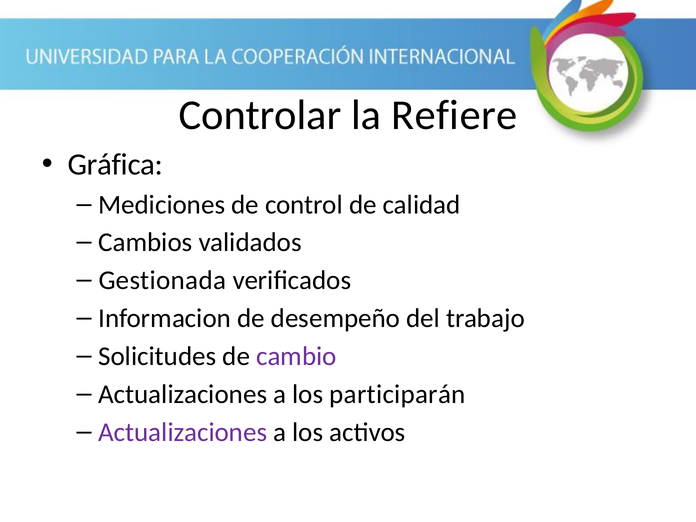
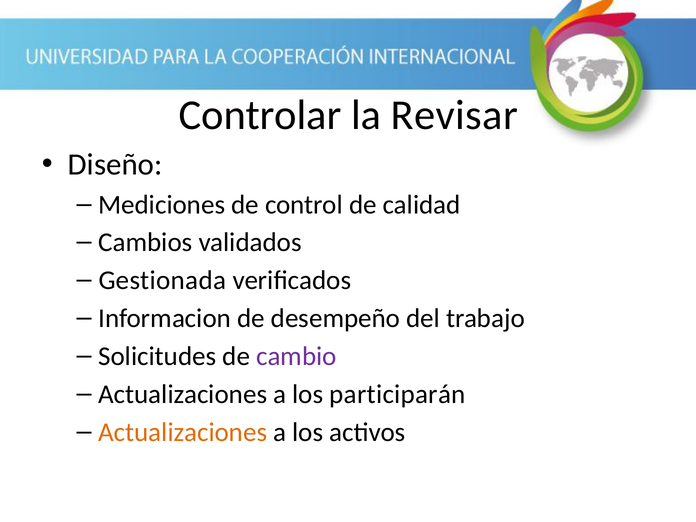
Refiere: Refiere -> Revisar (454, 115)
Gráfica: Gráfica -> Diseño (115, 165)
Actualizaciones colour: purple -> orange (183, 432)
